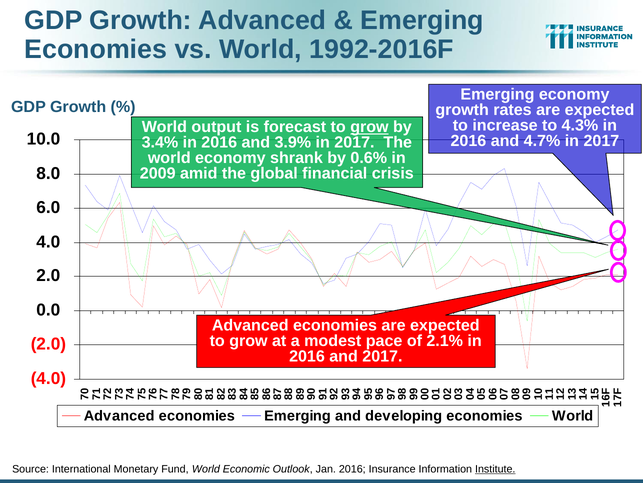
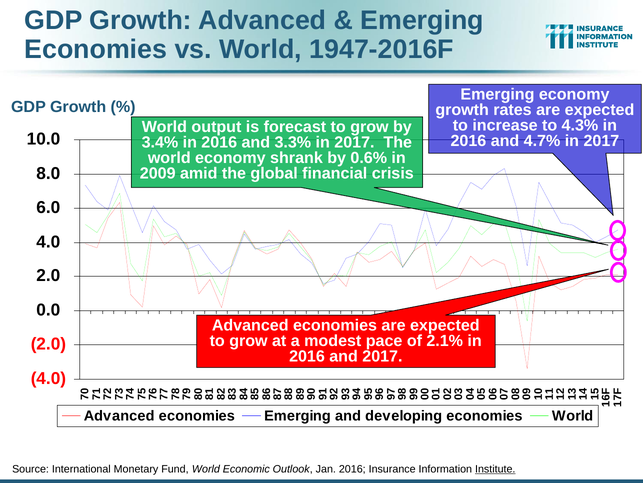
1992-2016F: 1992-2016F -> 1947-2016F (382, 49)
grow underline: present -> none (369, 127)
3.9%: 3.9% -> 3.3% (293, 142)
